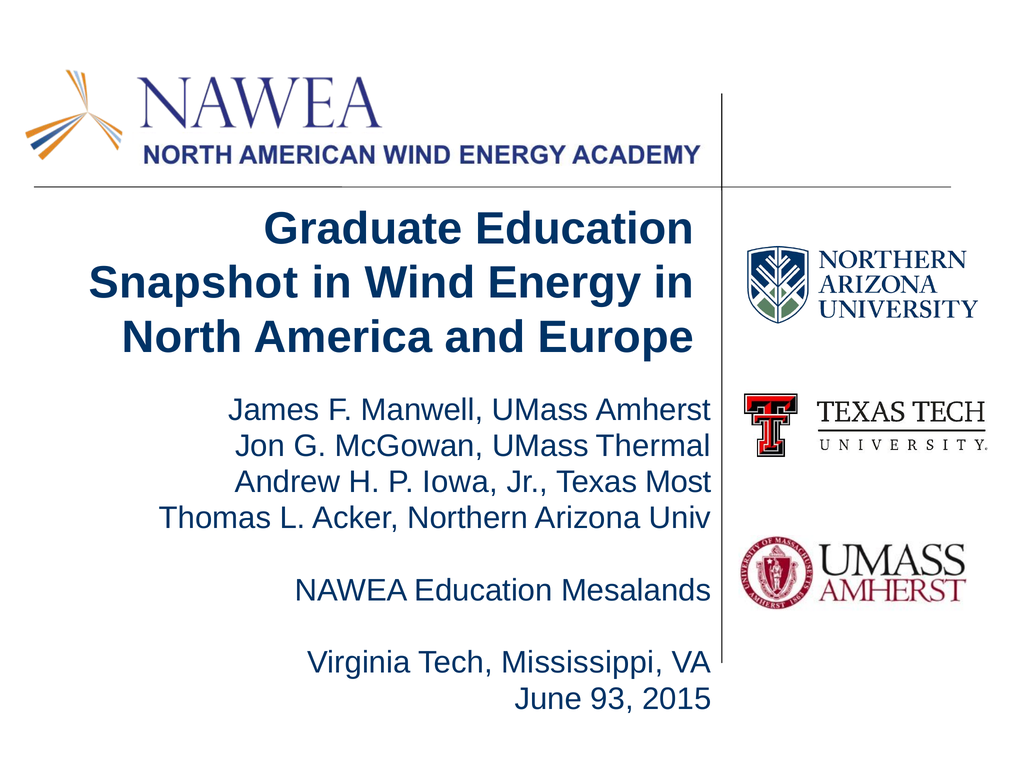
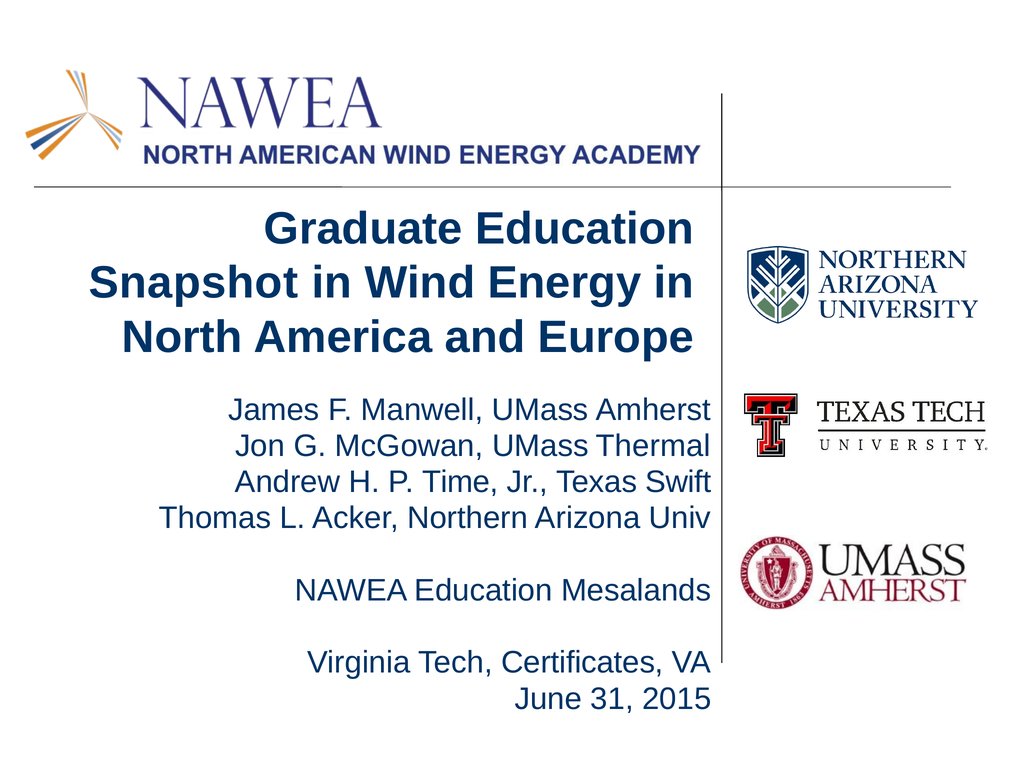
Iowa: Iowa -> Time (460, 482)
Most: Most -> Swift (678, 482)
Mississippi: Mississippi -> Certificates (582, 662)
93: 93 -> 31 (612, 698)
